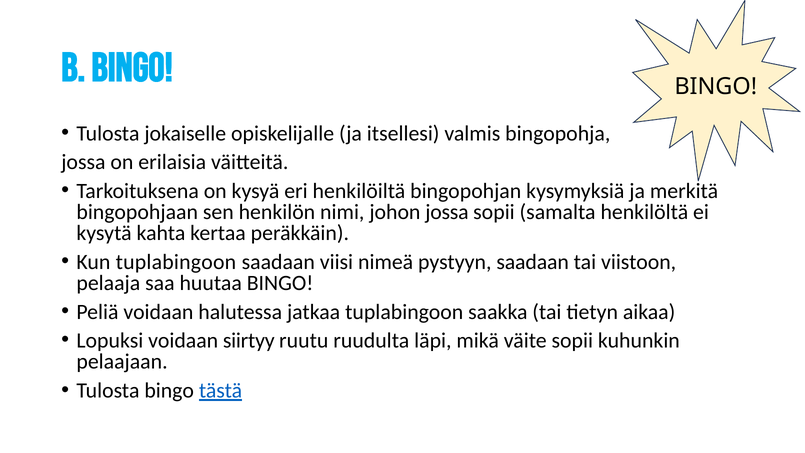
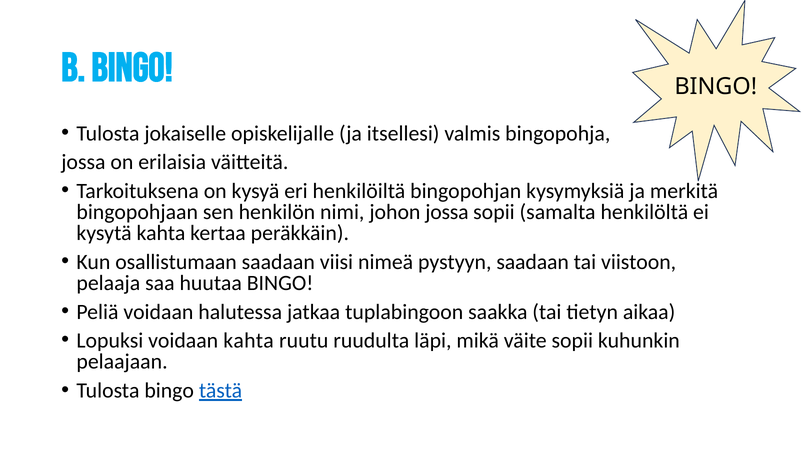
Kun tuplabingoon: tuplabingoon -> osallistumaan (176, 262)
voidaan siirtyy: siirtyy -> kahta (249, 340)
